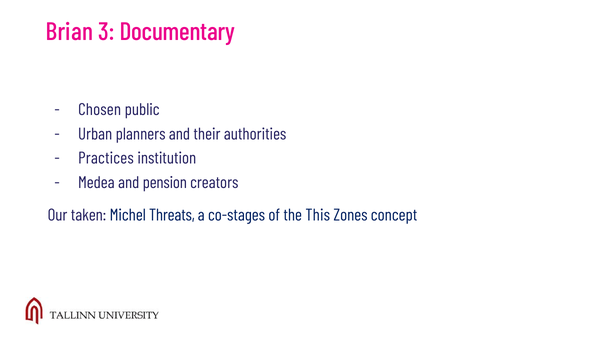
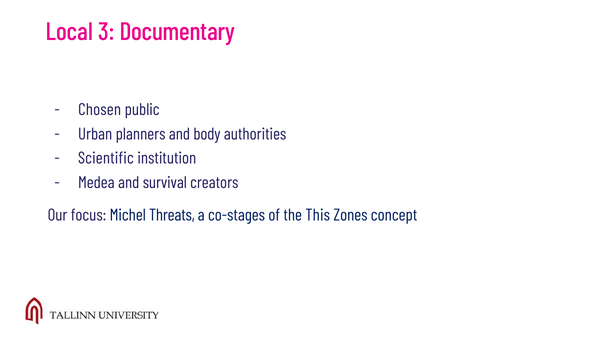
Brian: Brian -> Local (69, 32)
their: their -> body (207, 134)
Practices: Practices -> Scientific (106, 158)
pension: pension -> survival (165, 183)
taken: taken -> focus (89, 215)
